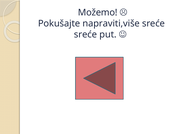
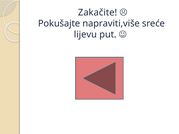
Možemo: Možemo -> Zakačite (98, 12)
sreće: sreće -> lijevu (85, 35)
